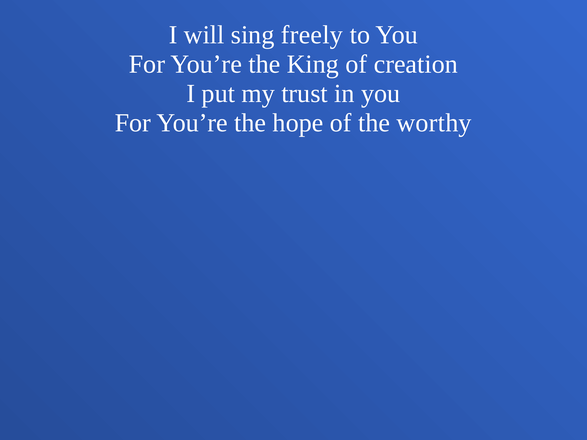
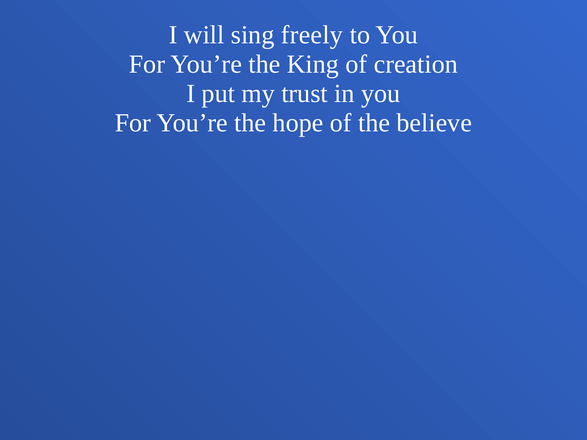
worthy: worthy -> believe (434, 123)
